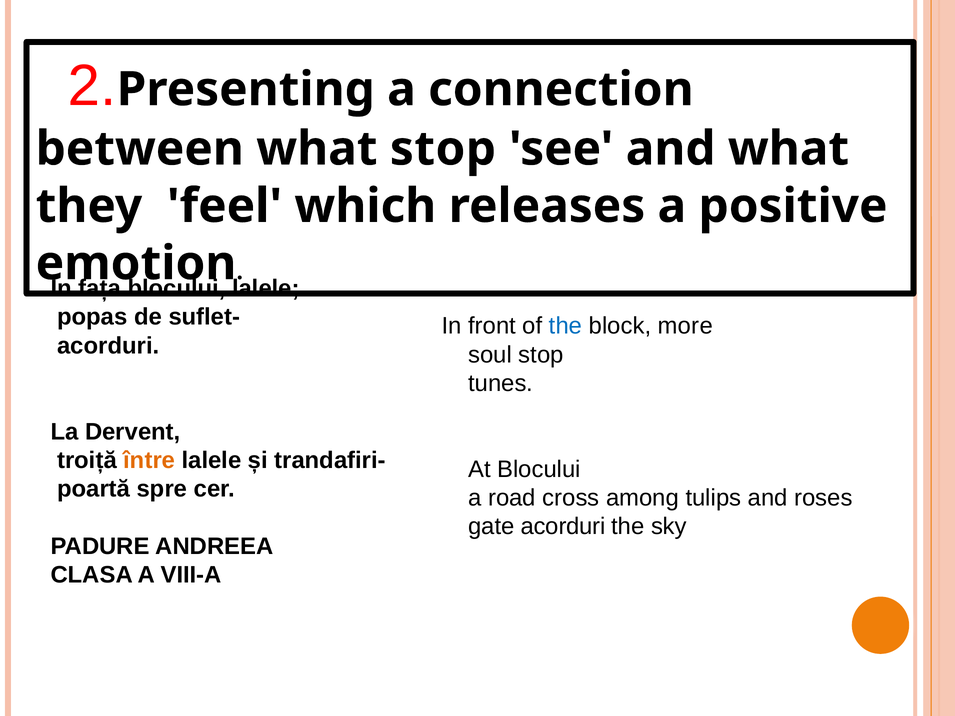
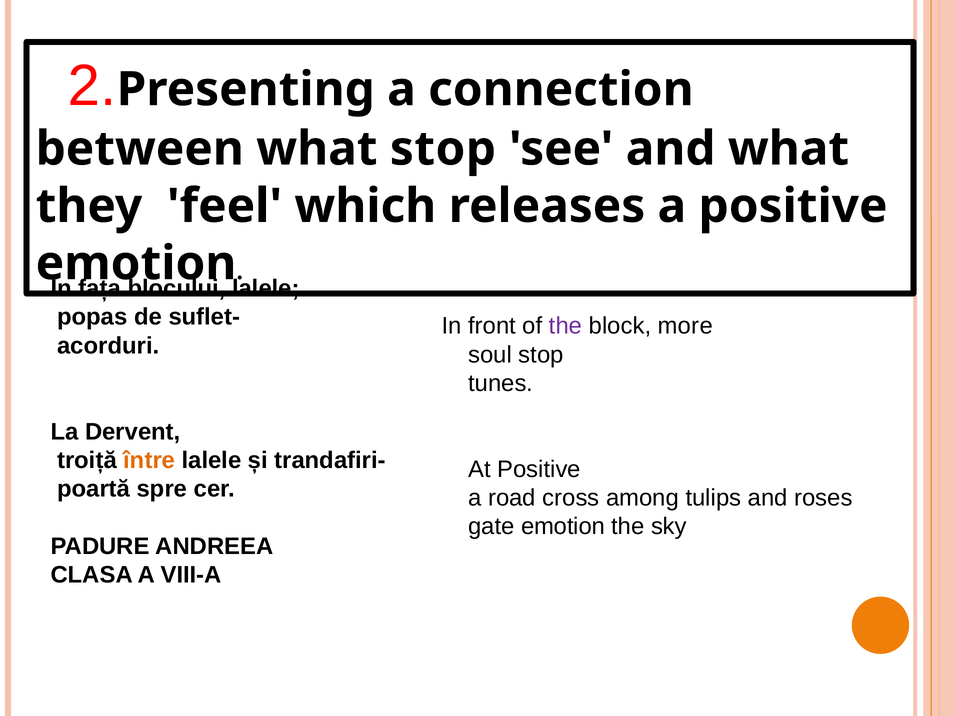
the colour: blue -> purple (566, 326)
At Blocului: Blocului -> Positive (539, 469)
gate acorduri: acorduri -> emotion (563, 527)
